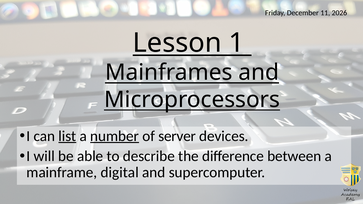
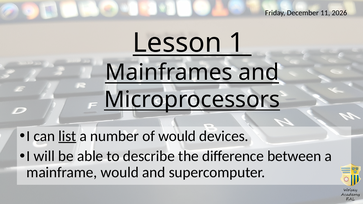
number underline: present -> none (115, 136)
of server: server -> would (177, 136)
mainframe digital: digital -> would (120, 173)
